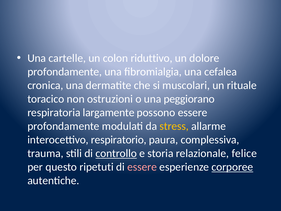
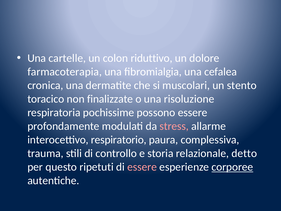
profondamente: profondamente -> farmacoterapia (65, 72)
rituale: rituale -> stento (242, 85)
ostruzioni: ostruzioni -> finalizzate (110, 99)
peggiorano: peggiorano -> risoluzione (189, 99)
largamente: largamente -> pochissime (109, 113)
stress colour: yellow -> pink (174, 126)
controllo underline: present -> none (116, 153)
felice: felice -> detto (244, 153)
